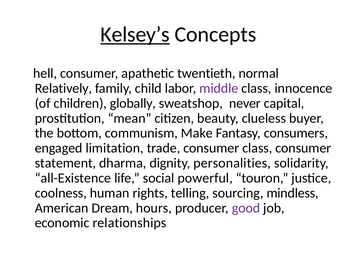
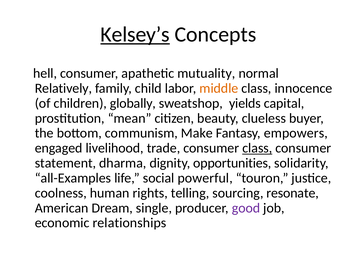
twentieth: twentieth -> mutuality (206, 74)
middle colour: purple -> orange (219, 89)
never: never -> yields (245, 104)
consumers: consumers -> empowers (296, 134)
limitation: limitation -> livelihood (115, 149)
class underline: none -> present (257, 149)
personalities: personalities -> opportunities (232, 164)
all-Existence: all-Existence -> all-Examples (73, 179)
mindless: mindless -> resonate (293, 194)
hours: hours -> single (154, 209)
